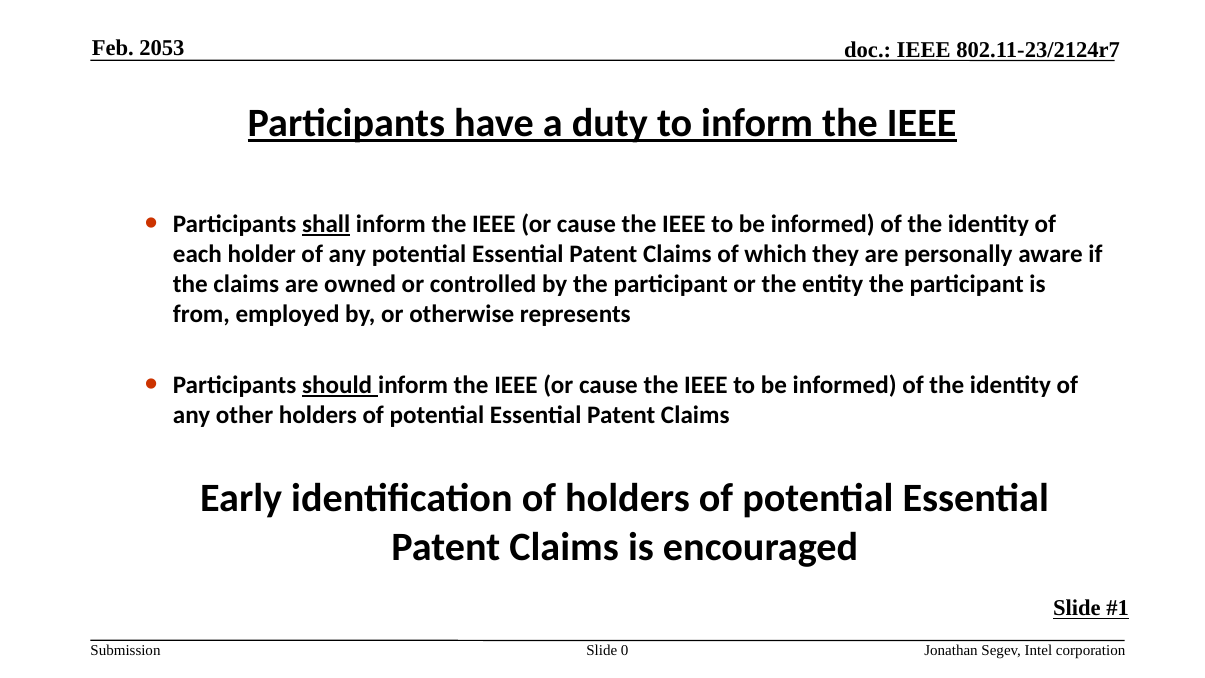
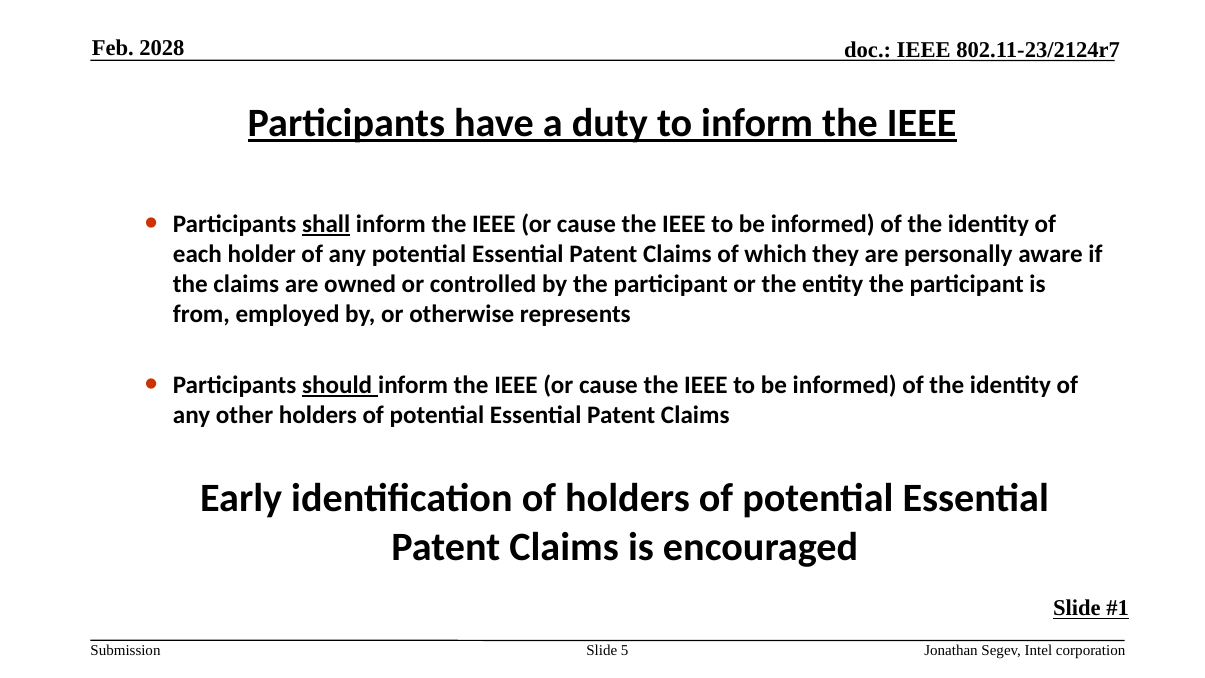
2053: 2053 -> 2028 (162, 48)
0: 0 -> 5 (625, 650)
